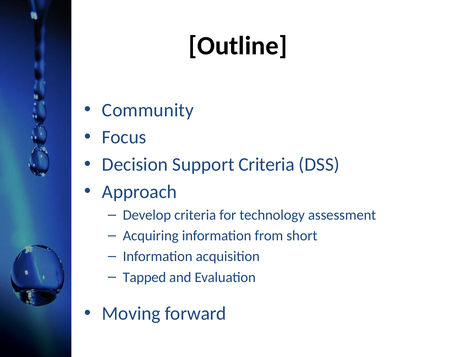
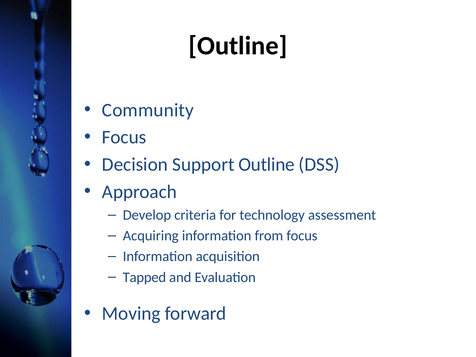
Support Criteria: Criteria -> Outline (267, 165)
from short: short -> focus (302, 236)
